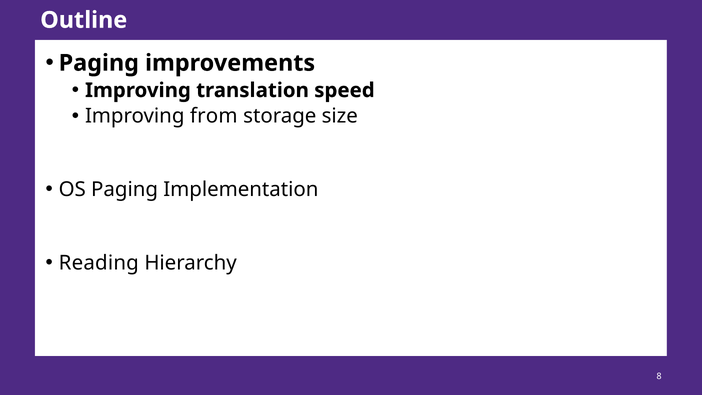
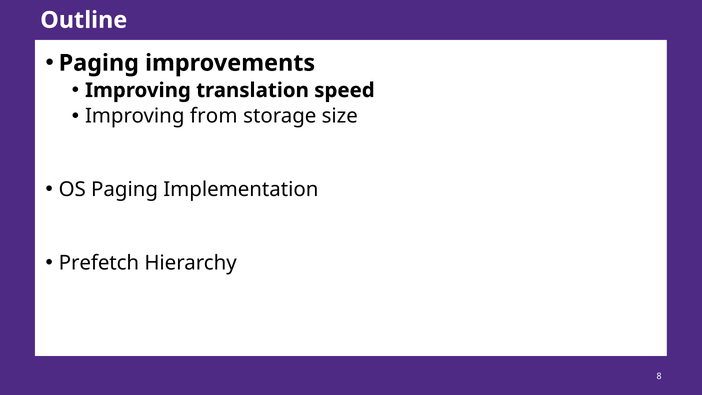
Reading: Reading -> Prefetch (99, 263)
